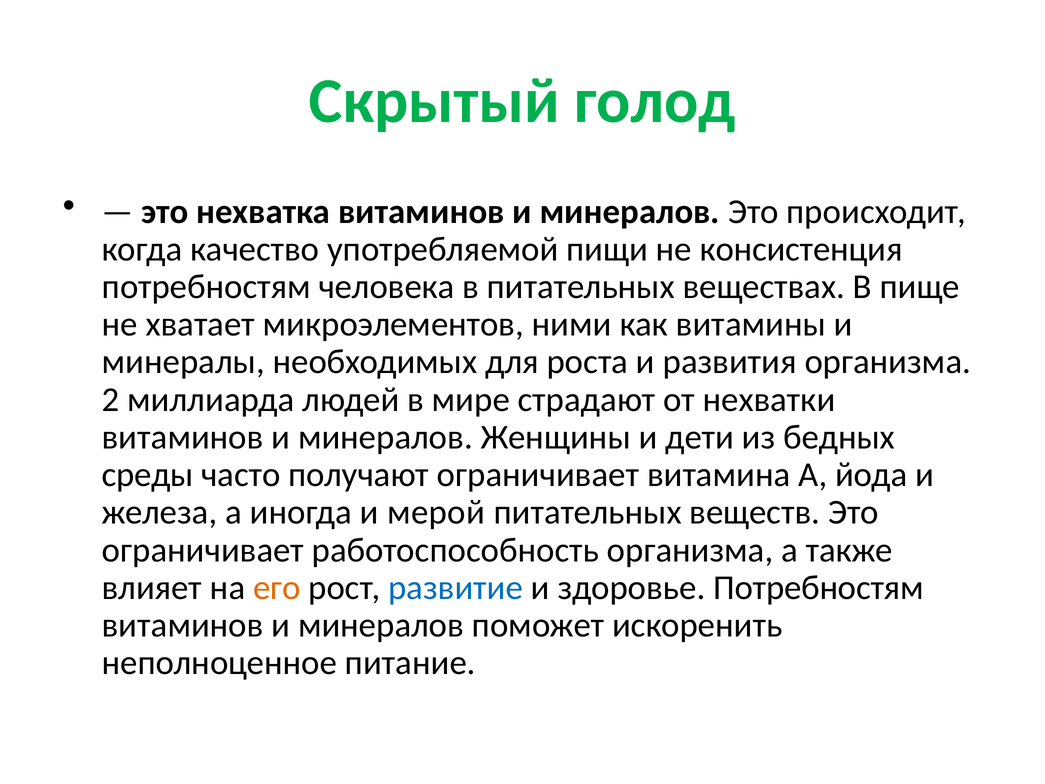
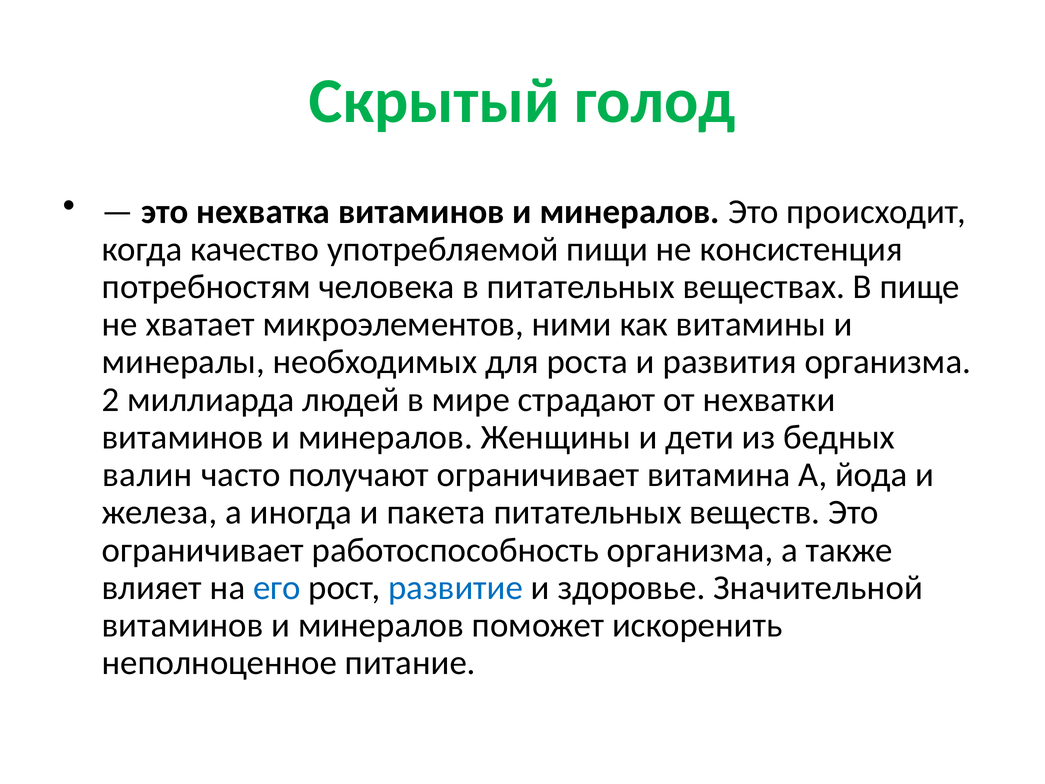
среды: среды -> валин (147, 475)
мерой: мерой -> пакета (436, 512)
его colour: orange -> blue (277, 587)
здоровье Потребностям: Потребностям -> Значительной (818, 587)
